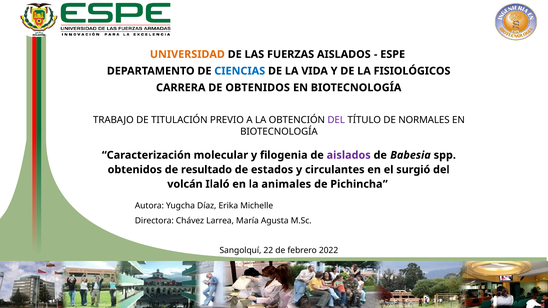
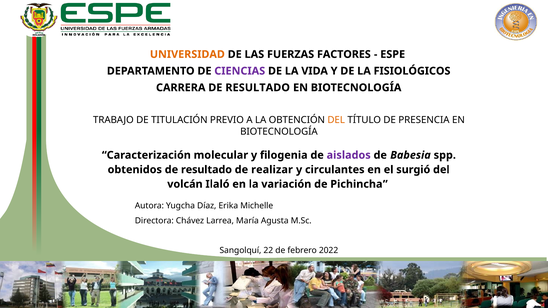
FUERZAS AISLADOS: AISLADOS -> FACTORES (344, 54)
CIENCIAS colour: blue -> purple (240, 71)
CARRERA DE OBTENIDOS: OBTENIDOS -> RESULTADO (258, 88)
DEL colour: purple -> orange (336, 120)
NORMALES: NORMALES -> PRESENCIA (424, 120)
estados: estados -> realizar (272, 170)
animales: animales -> variación (286, 184)
